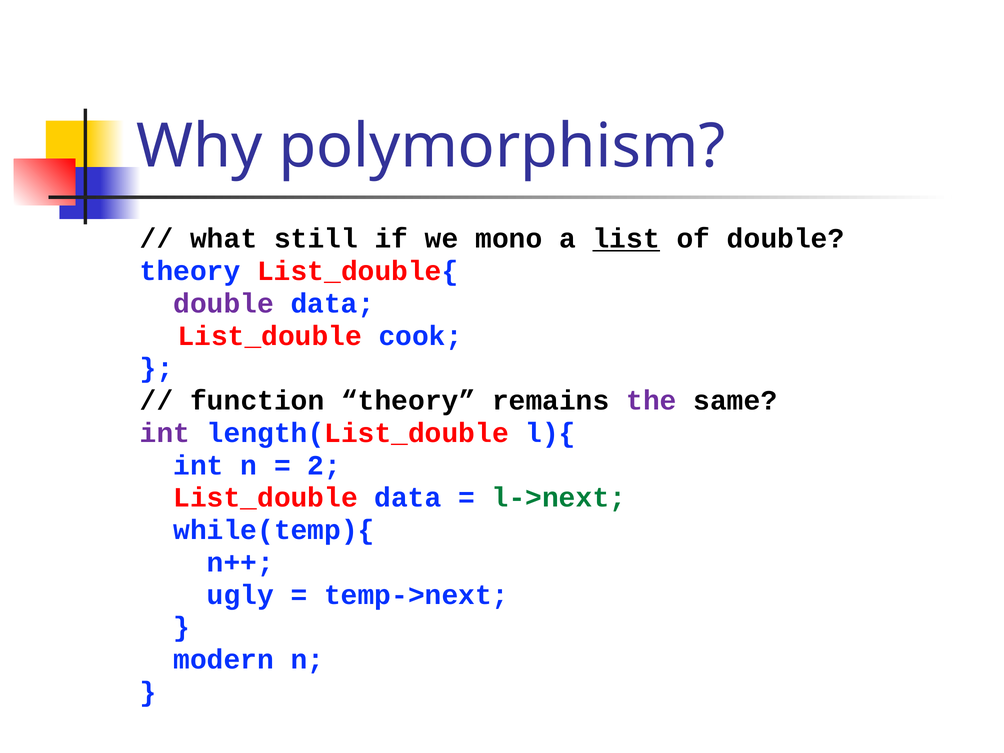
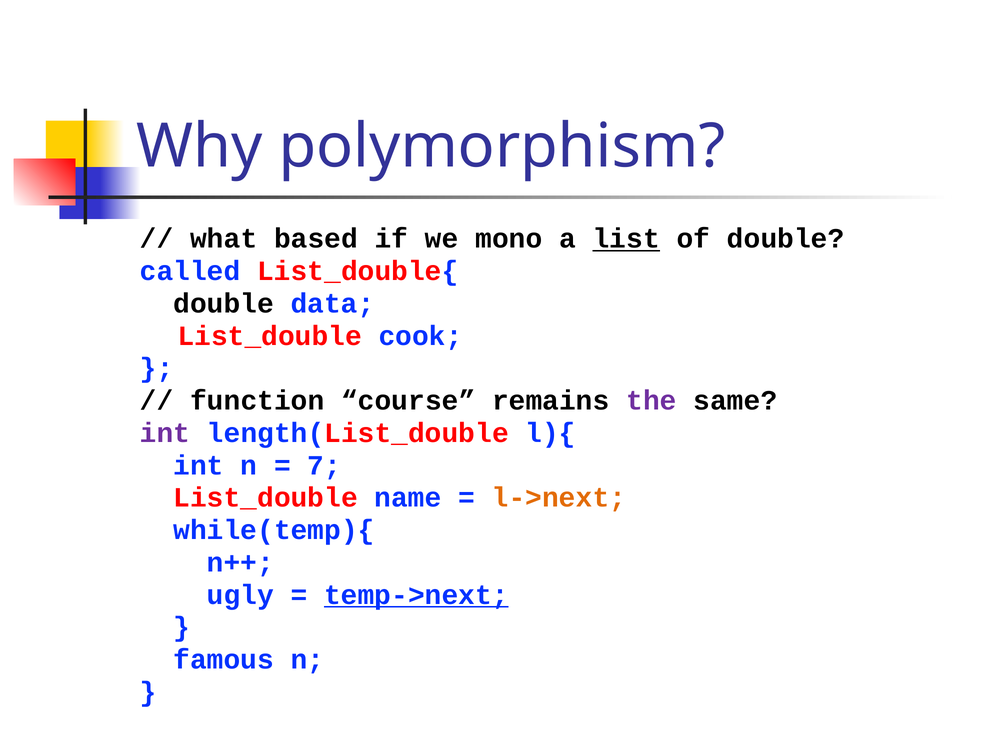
still: still -> based (316, 239)
theory: theory -> called (190, 271)
double colour: purple -> black (224, 304)
function theory: theory -> course (408, 401)
2: 2 -> 7 (324, 465)
List_double data: data -> name (408, 498)
l->next colour: green -> orange (559, 498)
temp->next underline: none -> present (416, 595)
modern: modern -> famous (224, 660)
